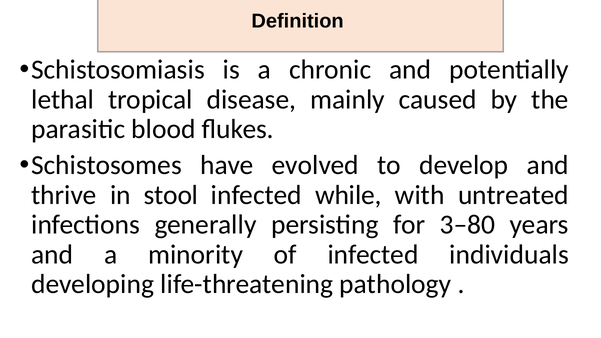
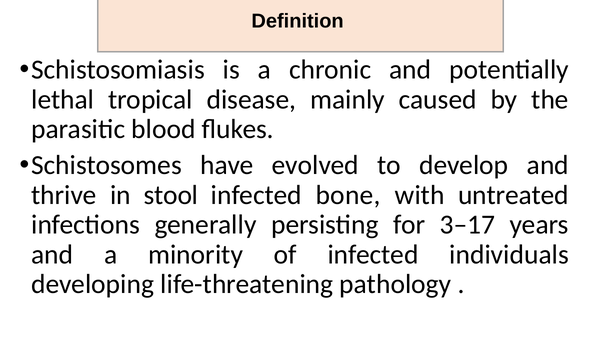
while: while -> bone (348, 195)
3–80: 3–80 -> 3–17 (468, 225)
